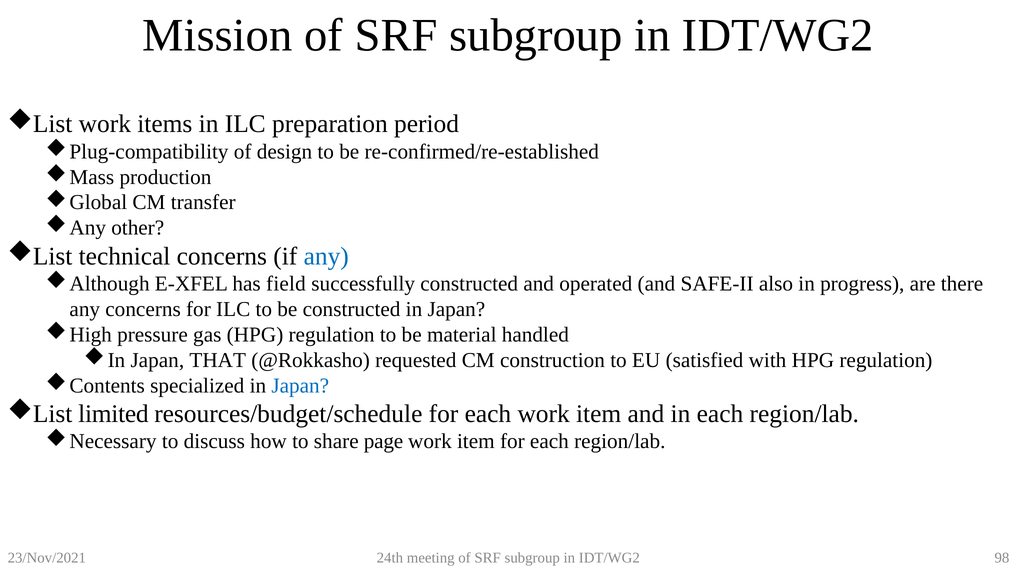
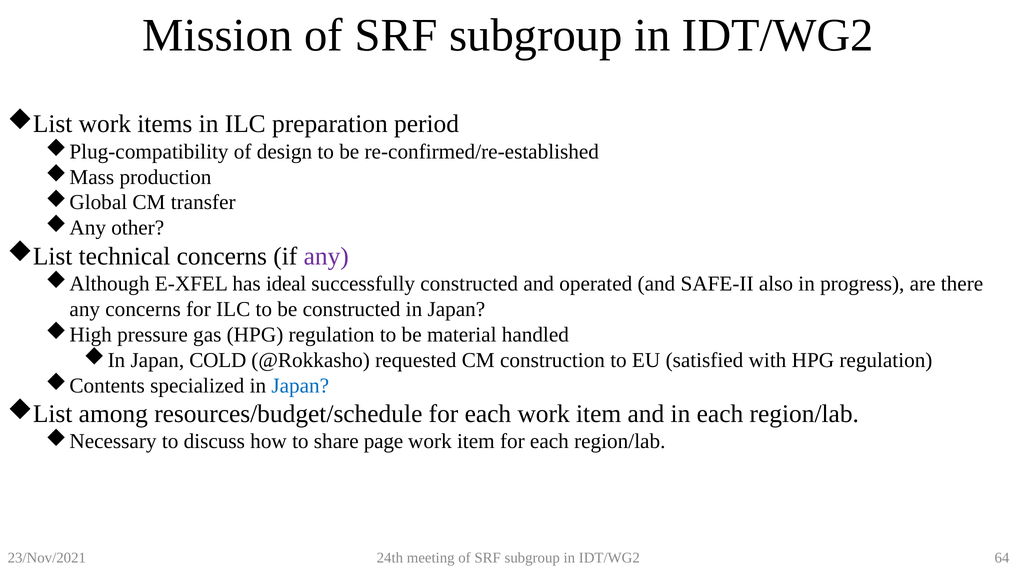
any colour: blue -> purple (326, 256)
field: field -> ideal (286, 284)
THAT: THAT -> COLD (218, 360)
limited: limited -> among (113, 414)
98: 98 -> 64 (1002, 558)
